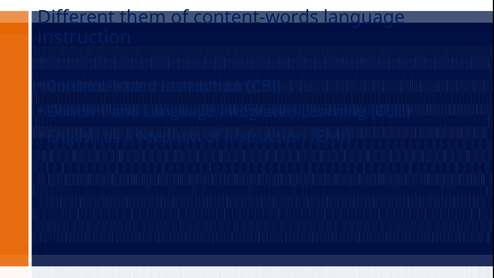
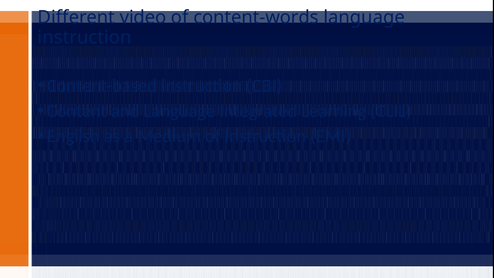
them: them -> video (143, 17)
